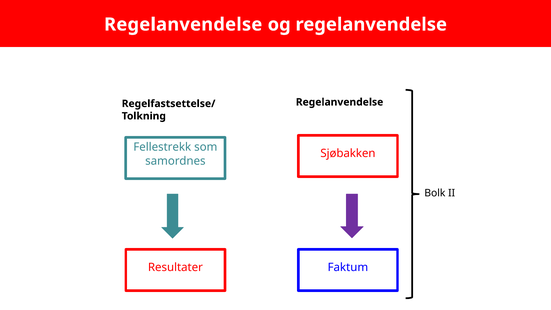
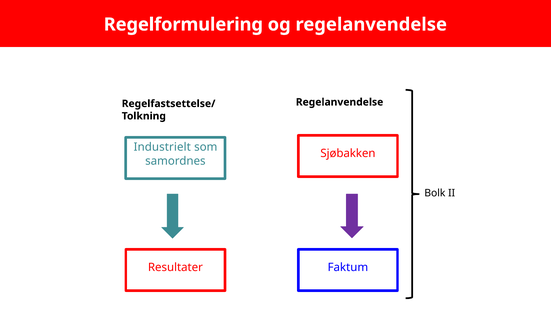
Regelanvendelse: Regelanvendelse -> Regelformulering (183, 24)
Fellestrekk: Fellestrekk -> Industrielt (162, 147)
